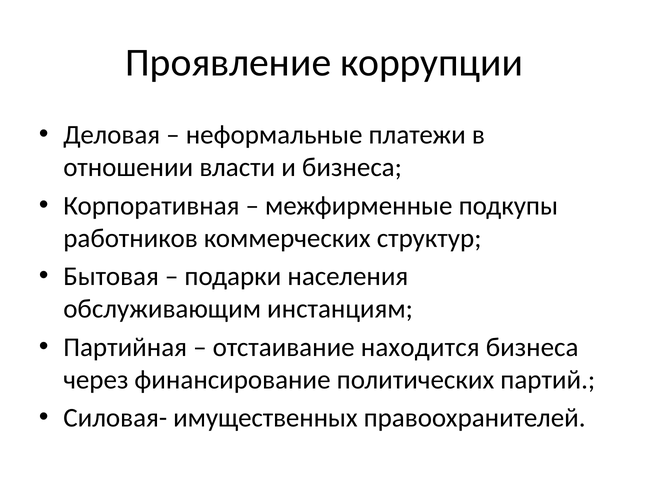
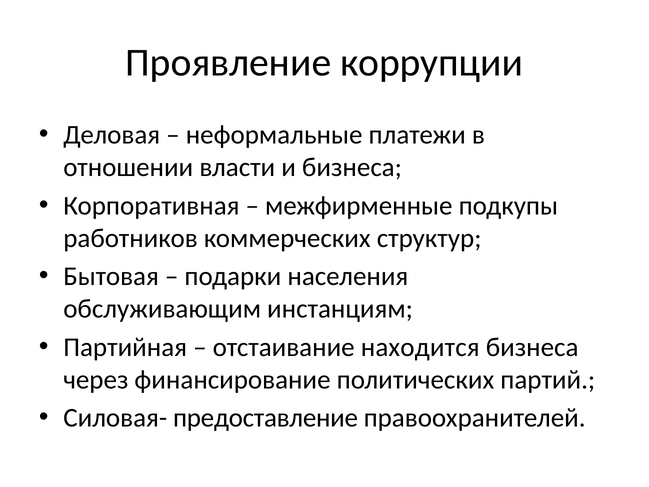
имущественных: имущественных -> предоставление (266, 418)
